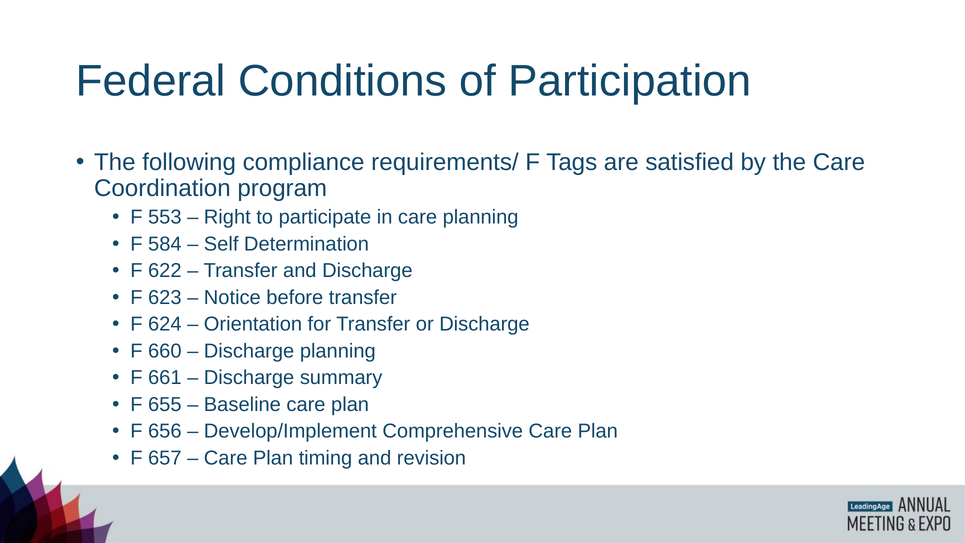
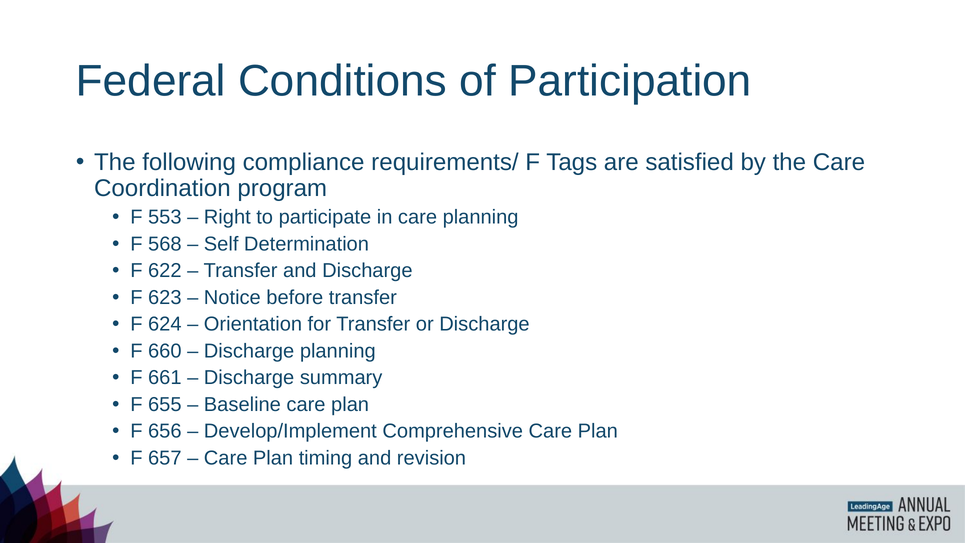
584: 584 -> 568 (165, 244)
